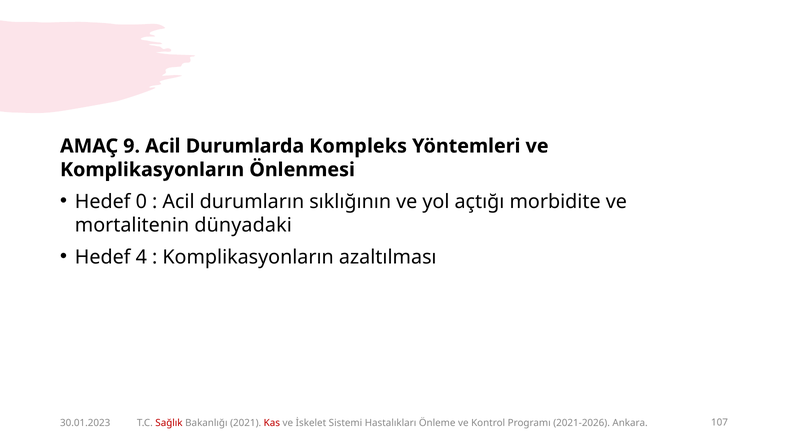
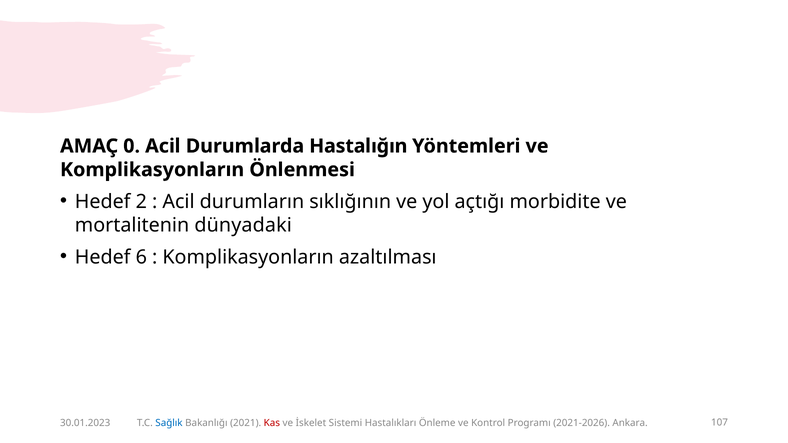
9: 9 -> 0 (132, 146)
Kompleks: Kompleks -> Hastalığın (358, 146)
0: 0 -> 2 (141, 202)
4: 4 -> 6 (141, 257)
Sağlık colour: red -> blue (169, 423)
